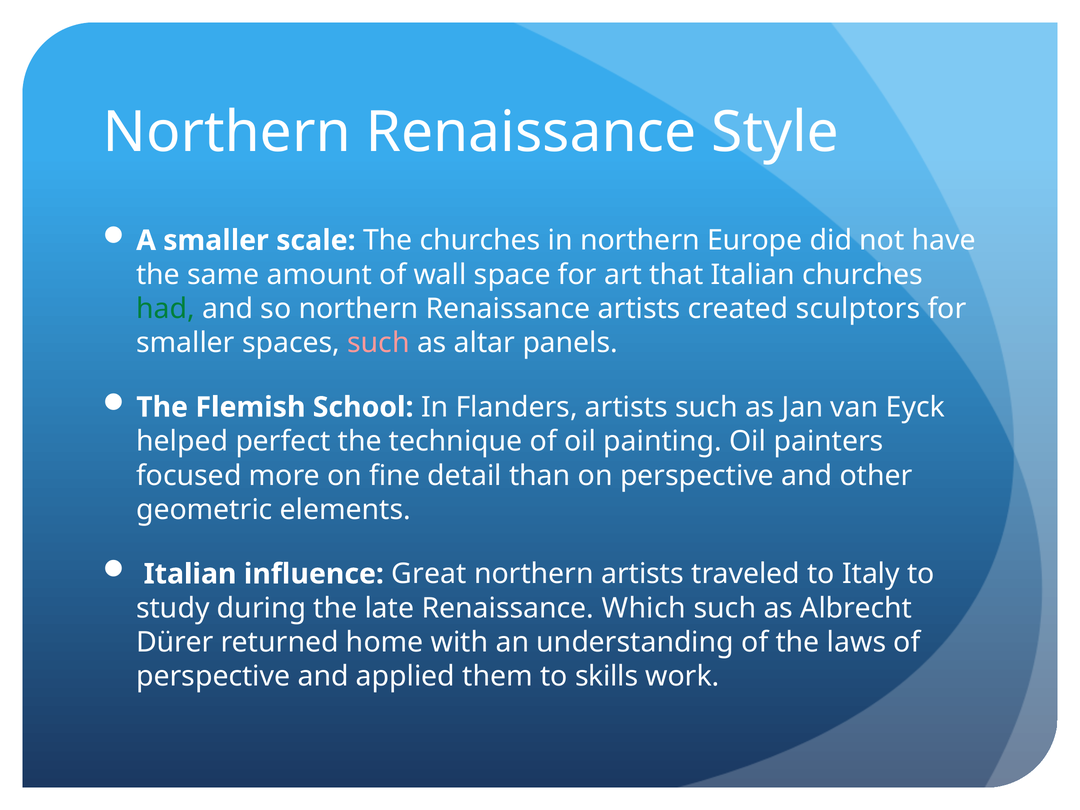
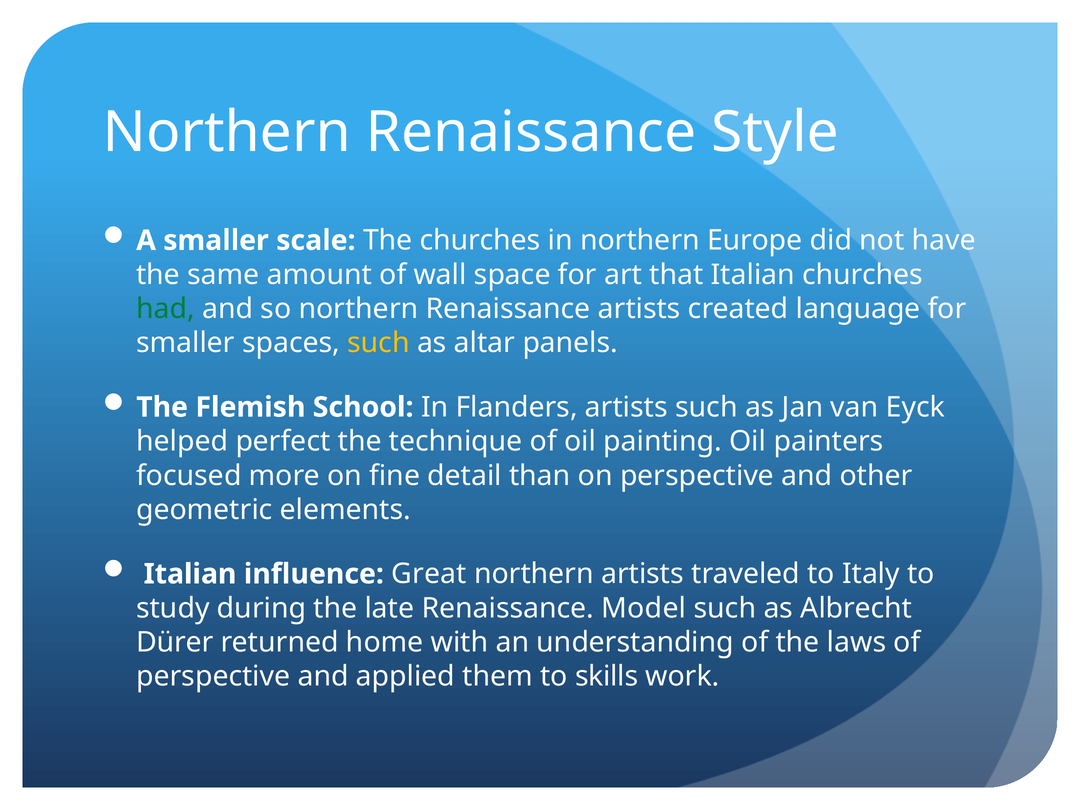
sculptors: sculptors -> language (858, 309)
such colour: pink -> yellow (379, 343)
Which: Which -> Model (644, 608)
